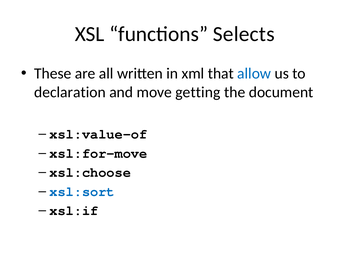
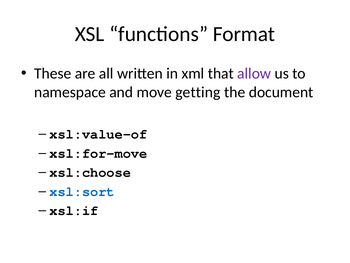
Selects: Selects -> Format (244, 34)
allow colour: blue -> purple (254, 73)
declaration: declaration -> namespace (70, 92)
